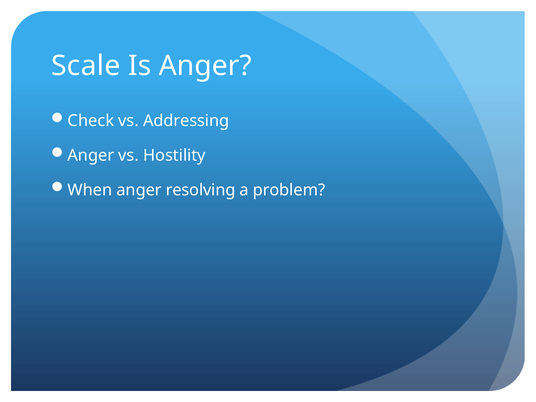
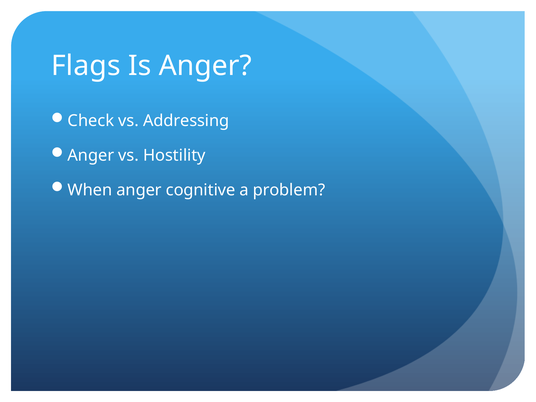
Scale: Scale -> Flags (86, 66)
resolving: resolving -> cognitive (201, 190)
